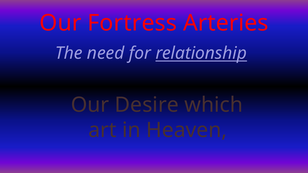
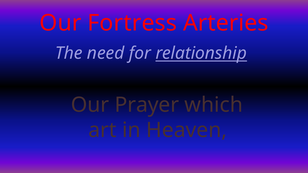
Desire: Desire -> Prayer (147, 105)
